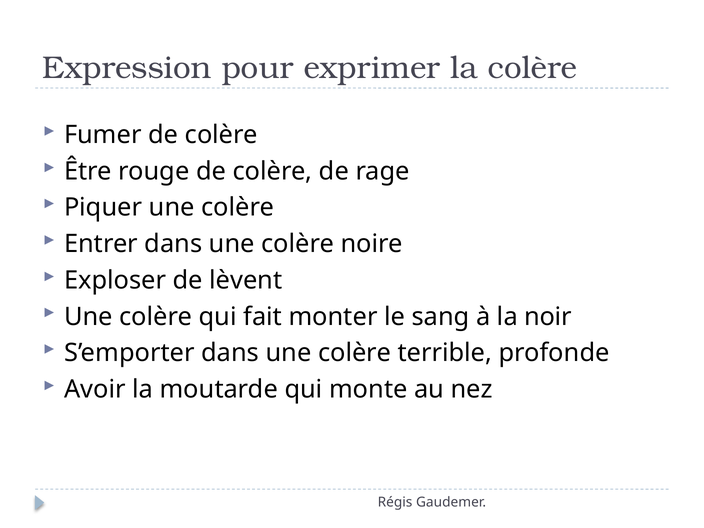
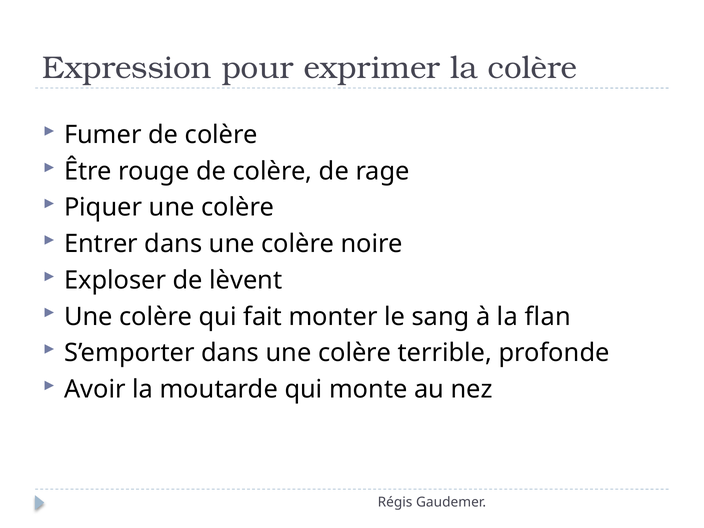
noir: noir -> flan (548, 317)
